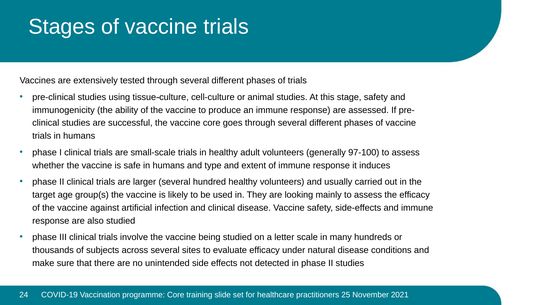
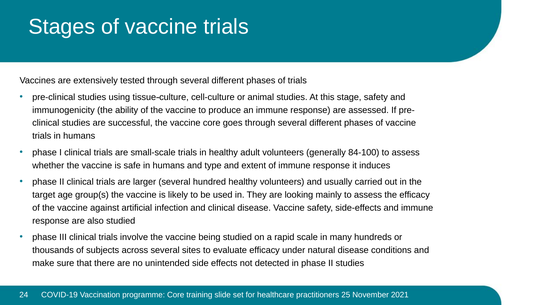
97-100: 97-100 -> 84-100 (364, 152)
letter: letter -> rapid (284, 237)
